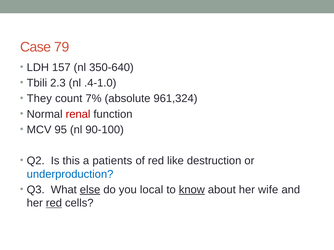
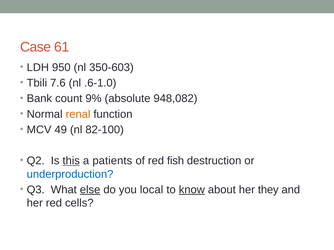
79: 79 -> 61 (62, 47)
157: 157 -> 950 (61, 68)
350-640: 350-640 -> 350-603 (111, 68)
2.3: 2.3 -> 7.6 (58, 83)
.4-1.0: .4-1.0 -> .6-1.0 (100, 83)
They: They -> Bank (39, 99)
7%: 7% -> 9% (94, 99)
961,324: 961,324 -> 948,082 (175, 99)
renal colour: red -> orange (78, 114)
95: 95 -> 49 (61, 130)
90-100: 90-100 -> 82-100 (105, 130)
this underline: none -> present (71, 161)
like: like -> fish (176, 161)
wife: wife -> they (268, 190)
red underline: present -> none (54, 203)
